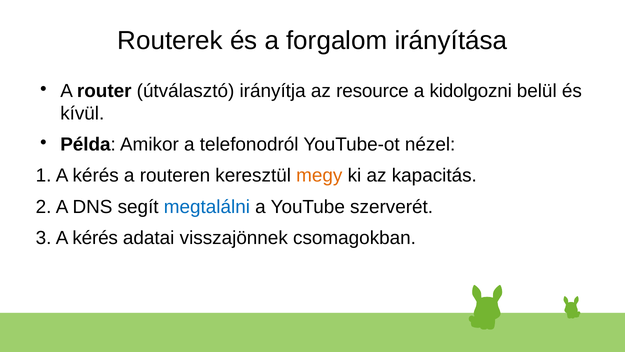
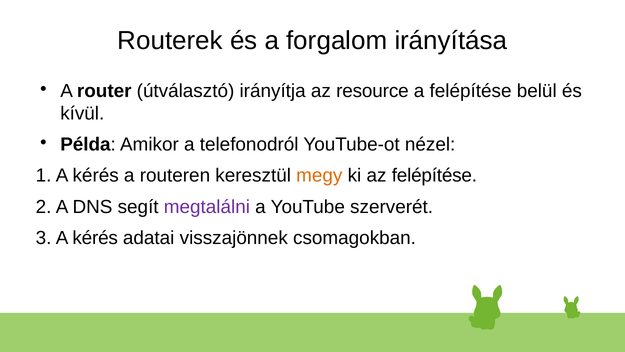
a kidolgozni: kidolgozni -> felépítése (471, 91)
az kapacitás: kapacitás -> felépítése (434, 176)
megtalálni colour: blue -> purple (207, 207)
